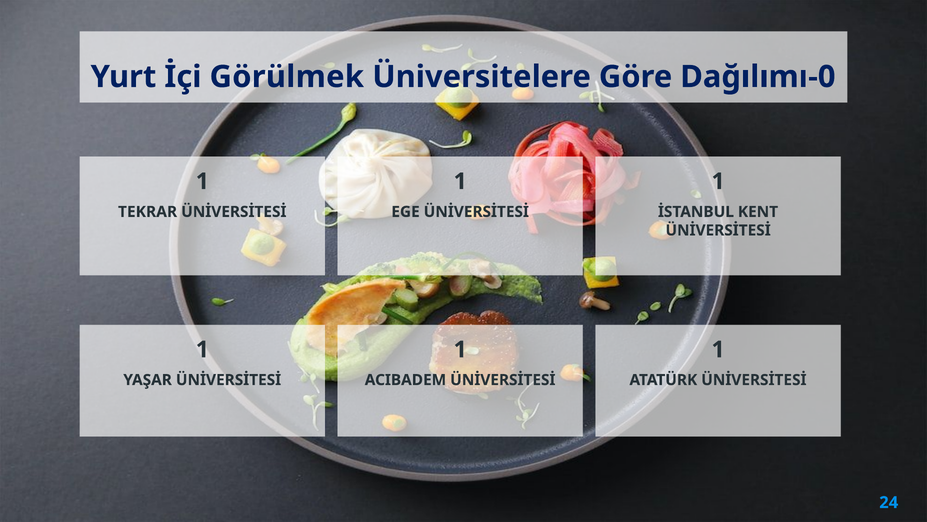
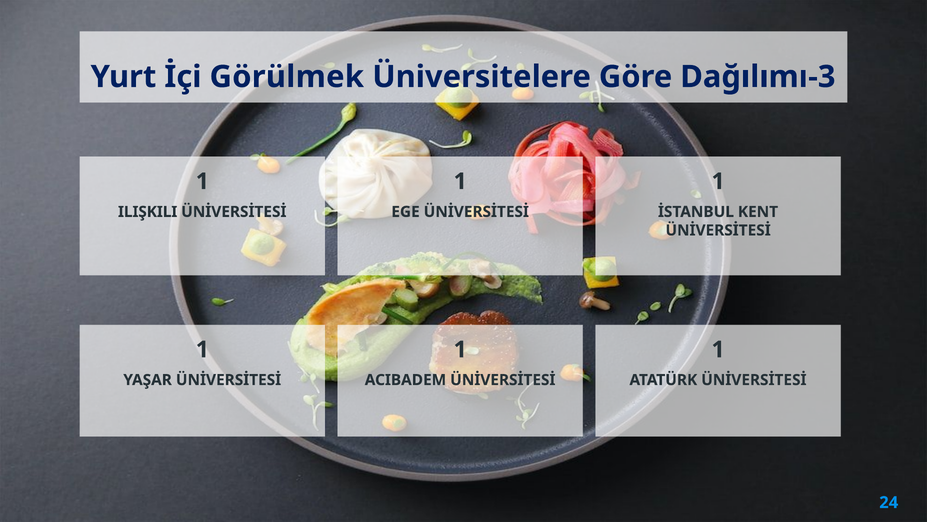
Dağılımı-0: Dağılımı-0 -> Dağılımı-3 (758, 77)
TEKRAR: TEKRAR -> ILIŞKILI (148, 212)
